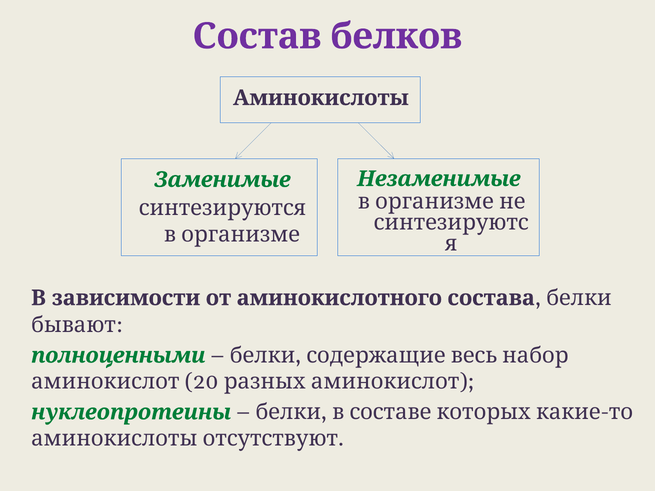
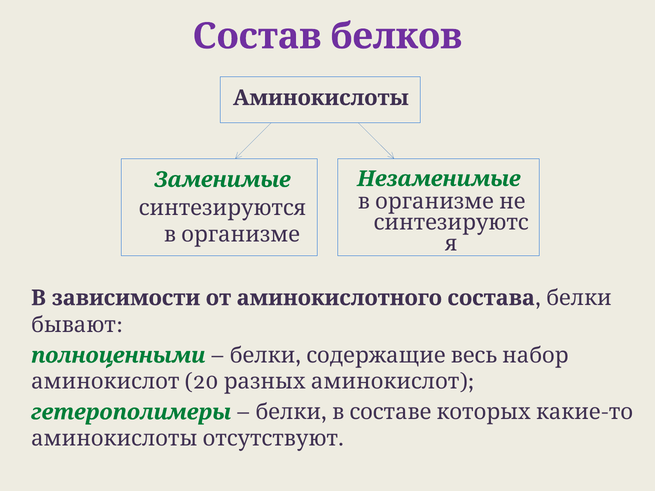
нуклеопротеины: нуклеопротеины -> гетерополимеры (131, 412)
